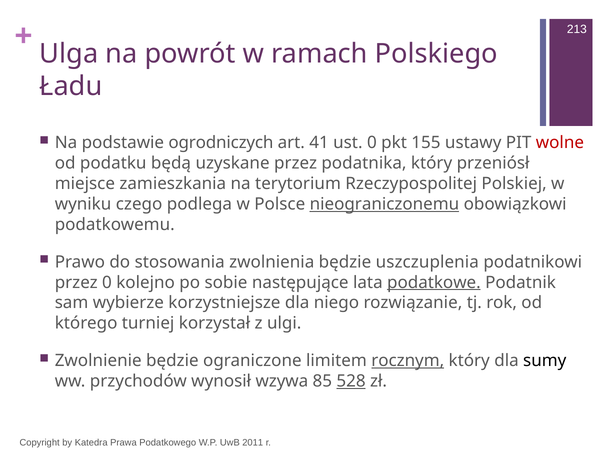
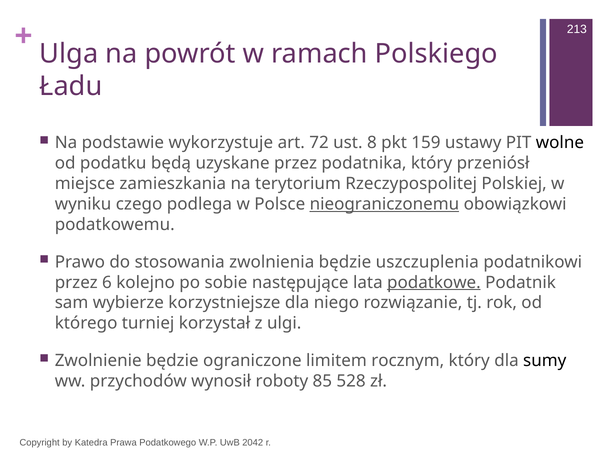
ogrodniczych: ogrodniczych -> wykorzystuje (221, 143)
41: 41 -> 72 (319, 143)
ust 0: 0 -> 8 (372, 143)
155: 155 -> 159 (426, 143)
wolne colour: red -> black (560, 143)
przez 0: 0 -> 6 (107, 282)
rocznym underline: present -> none (408, 361)
wzywa: wzywa -> roboty (282, 381)
528 underline: present -> none (351, 381)
2011: 2011 -> 2042 (253, 443)
